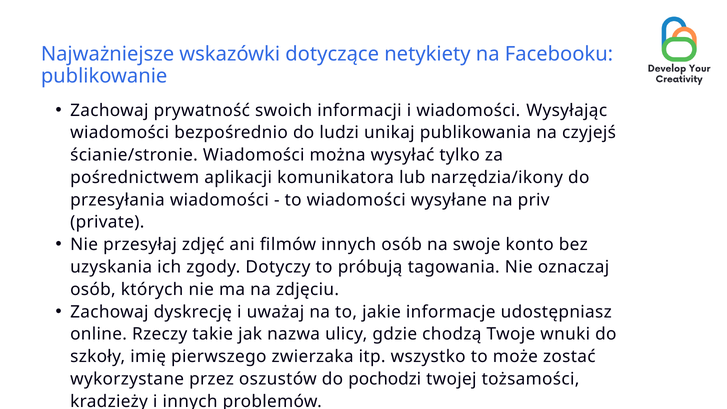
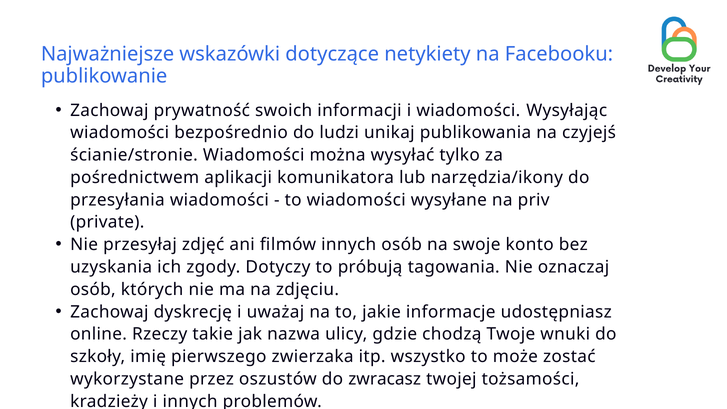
pochodzi: pochodzi -> zwracasz (385, 379)
